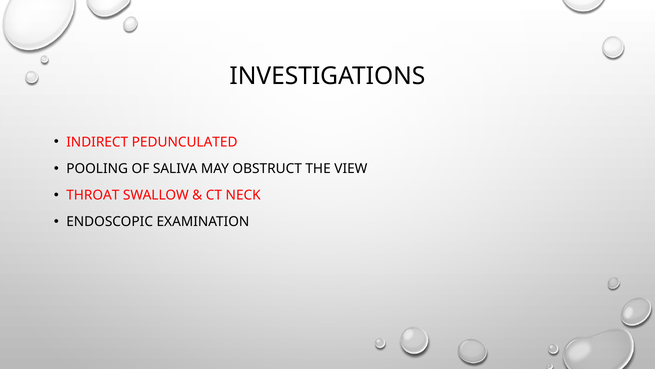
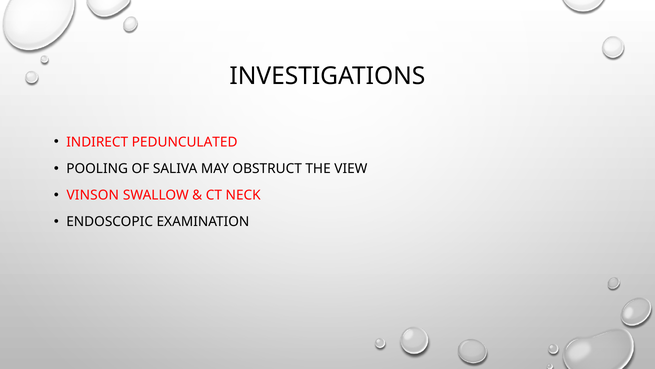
THROAT: THROAT -> VINSON (93, 195)
